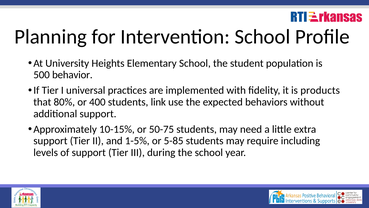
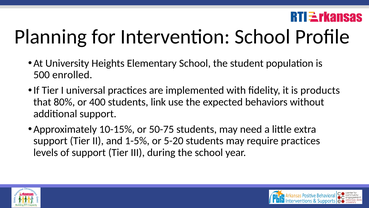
behavior: behavior -> enrolled (72, 75)
5-85: 5-85 -> 5-20 (174, 141)
require including: including -> practices (300, 141)
